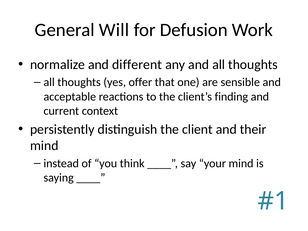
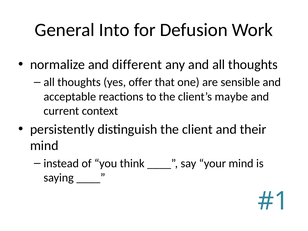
Will: Will -> Into (114, 30)
finding: finding -> maybe (231, 97)
